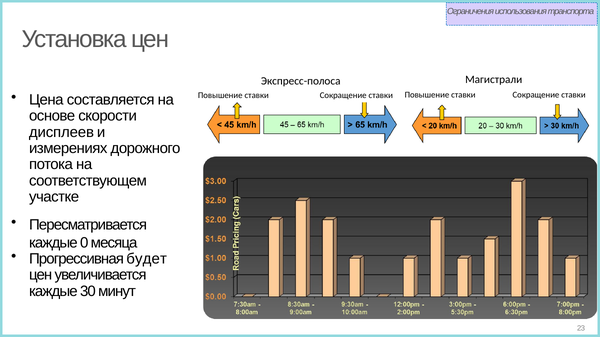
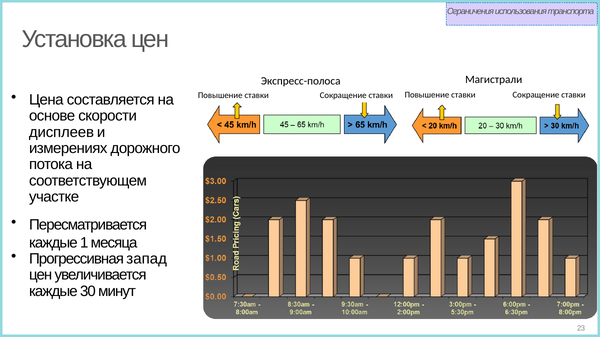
0: 0 -> 1 (84, 243)
будет: будет -> запад (147, 259)
